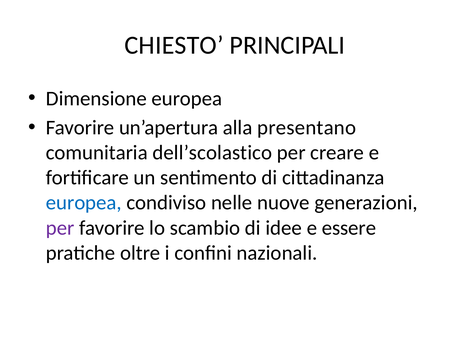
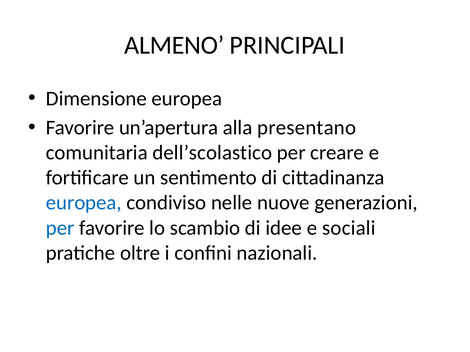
CHIESTO: CHIESTO -> ALMENO (174, 45)
per colour: purple -> blue (60, 228)
essere: essere -> sociali (349, 228)
